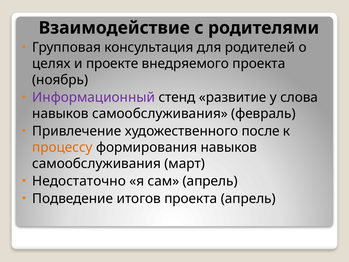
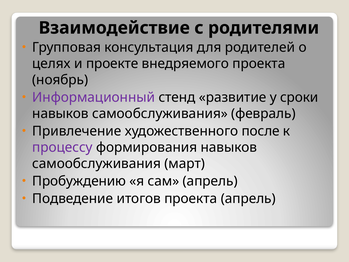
слова: слова -> сроки (299, 97)
процессу colour: orange -> purple (62, 147)
Недостаточно: Недостаточно -> Пробуждению (79, 181)
